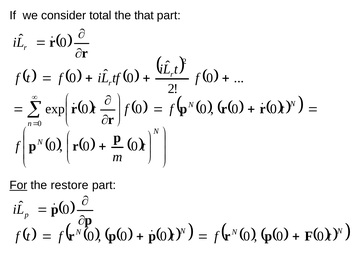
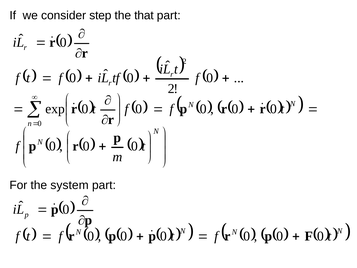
total: total -> step (100, 15)
For underline: present -> none (18, 185)
restore: restore -> system (70, 185)
